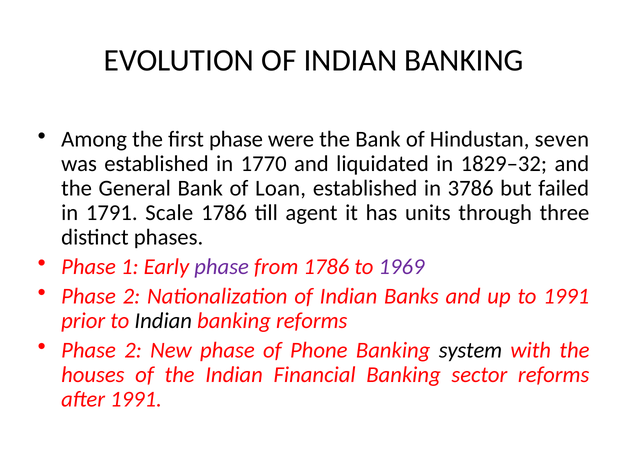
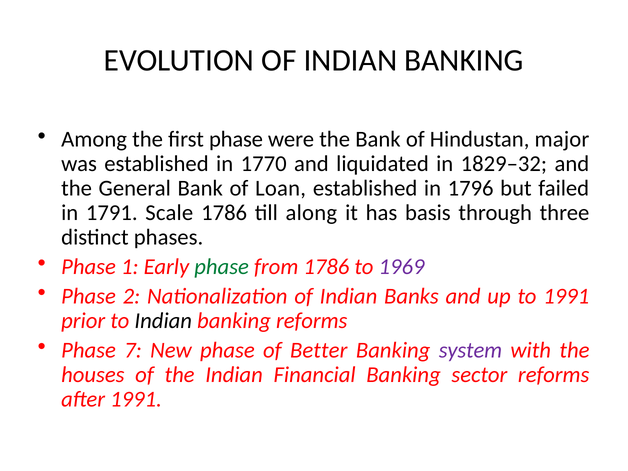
seven: seven -> major (562, 140)
3786: 3786 -> 1796 (471, 188)
agent: agent -> along (311, 213)
units: units -> basis (428, 213)
phase colour: purple -> green (222, 267)
2: 2 -> 7 (133, 350)
Phone: Phone -> Better (319, 350)
system colour: black -> purple (470, 350)
